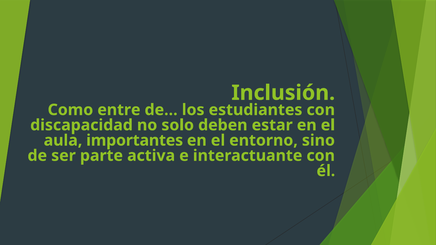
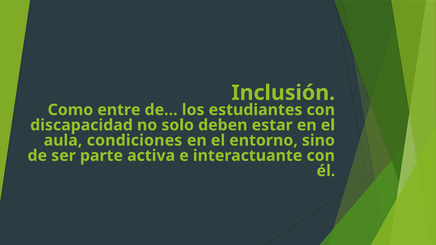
importantes: importantes -> condiciones (135, 140)
